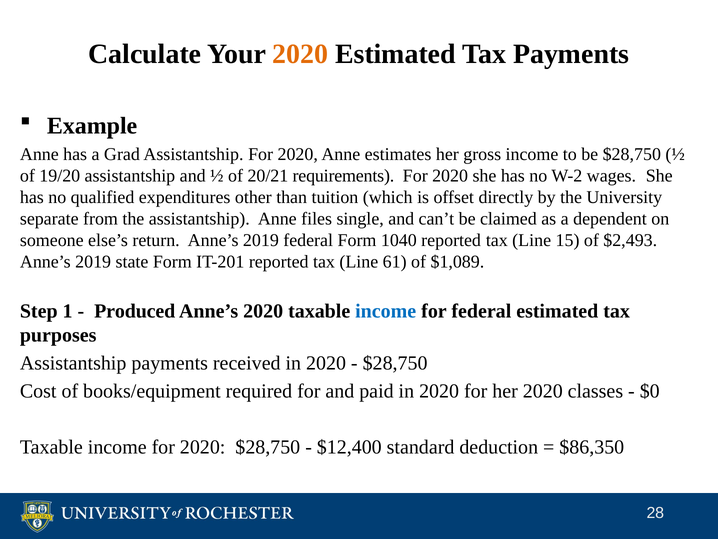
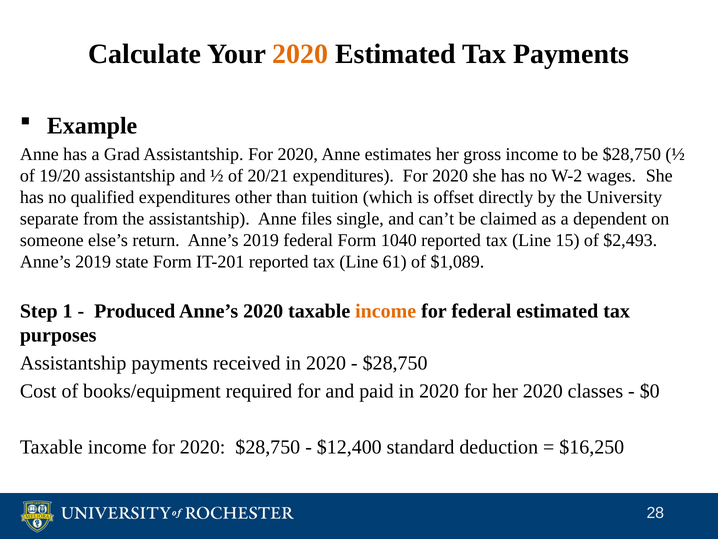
20/21 requirements: requirements -> expenditures (343, 176)
income colour: blue -> orange (386, 311)
$86,350: $86,350 -> $16,250 (592, 447)
